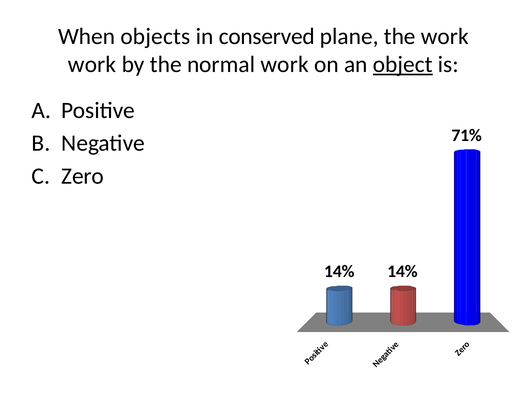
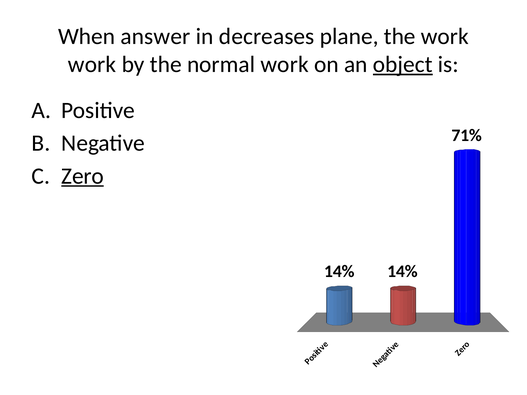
objects: objects -> answer (155, 36)
conserved: conserved -> decreases (267, 36)
Zero underline: none -> present (83, 176)
